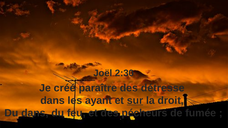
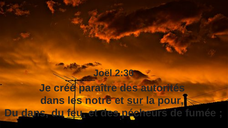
détresse: détresse -> autorités (163, 88)
ayant: ayant -> notre (98, 101)
droit: droit -> pour (171, 101)
feu underline: none -> present (76, 113)
